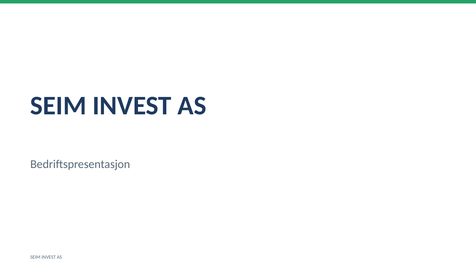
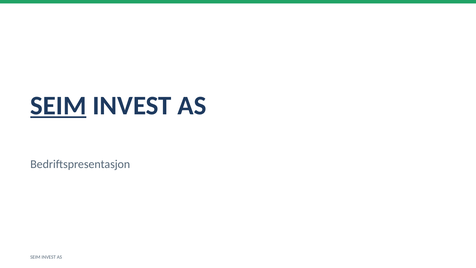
SEIM underline: none -> present (58, 106)
